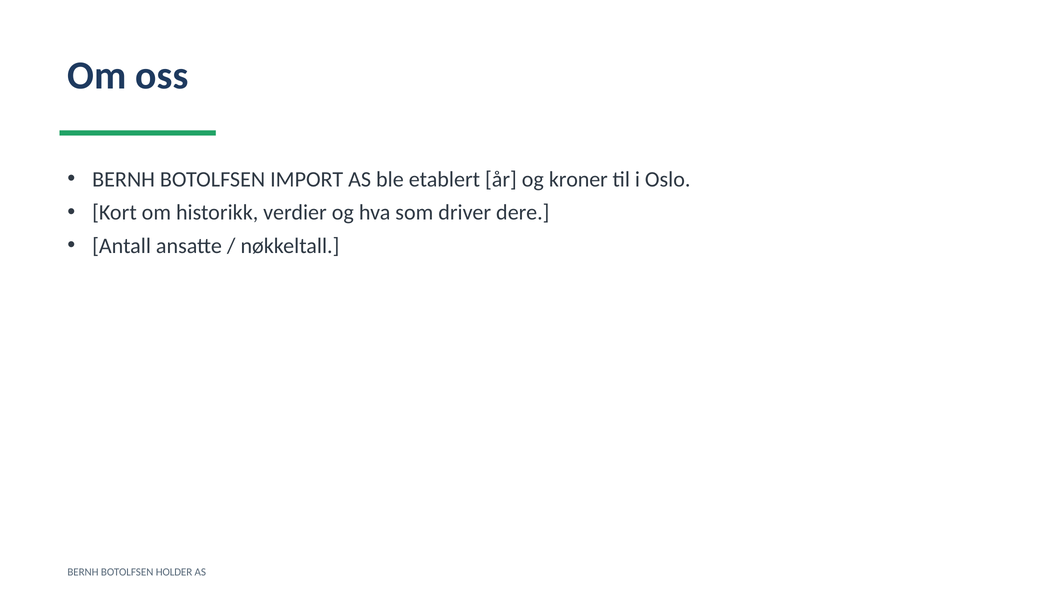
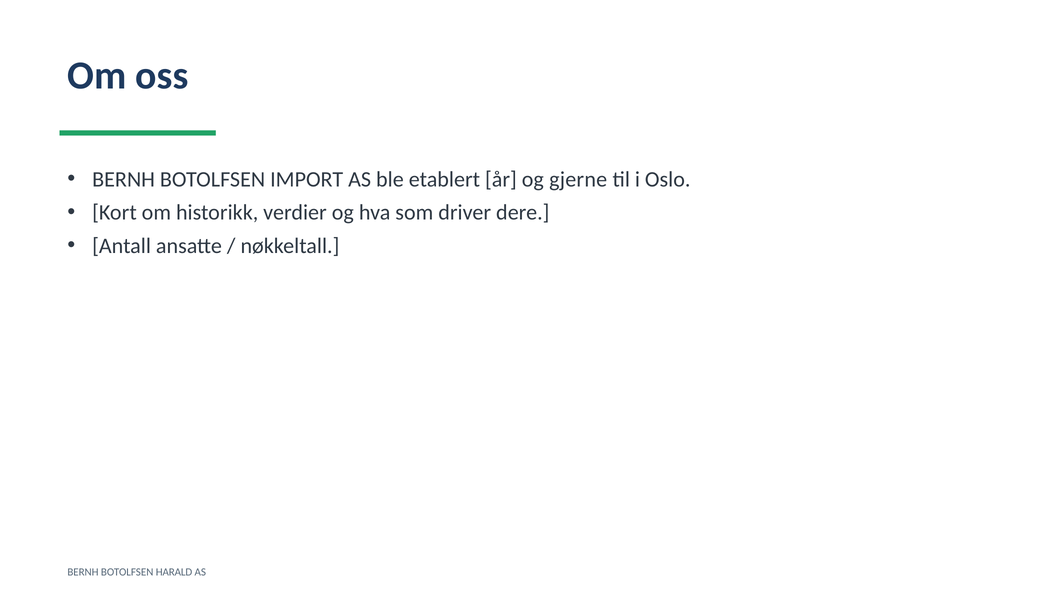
kroner: kroner -> gjerne (578, 179)
HOLDER: HOLDER -> HARALD (174, 572)
